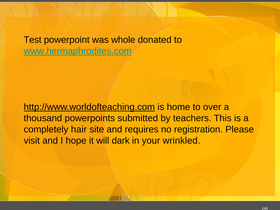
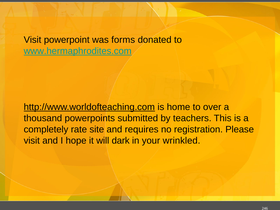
Test: Test -> Visit (33, 40)
whole: whole -> forms (123, 40)
hair: hair -> rate (79, 129)
